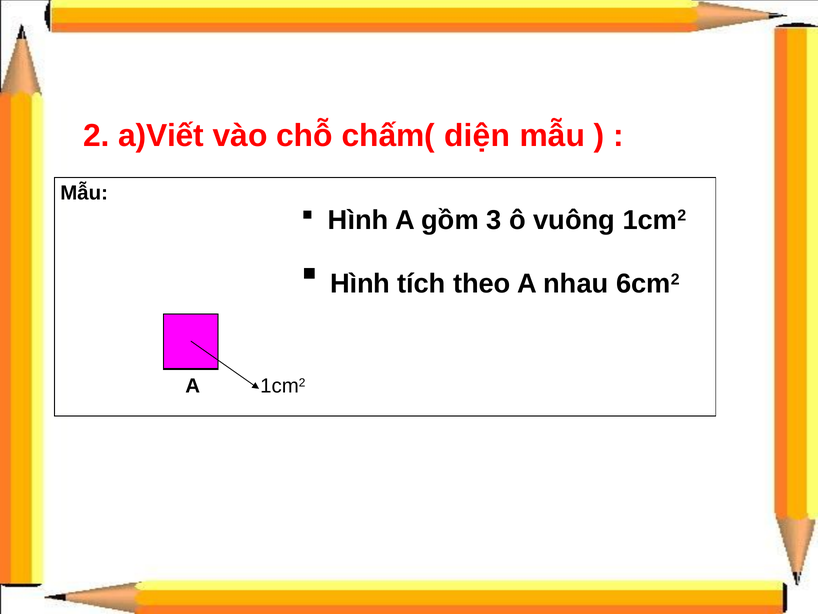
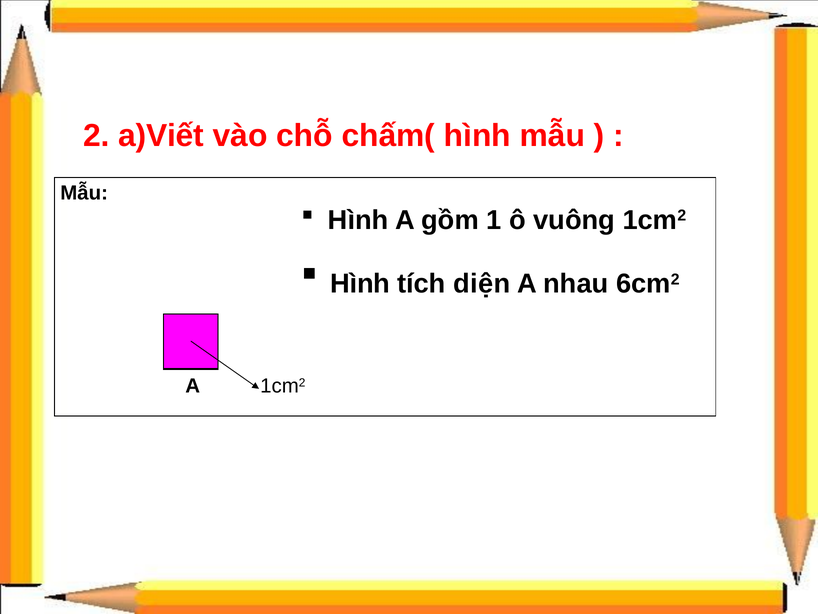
chấm( diện: diện -> hình (477, 136)
3: 3 -> 1 (494, 220)
theo: theo -> diện (482, 284)
